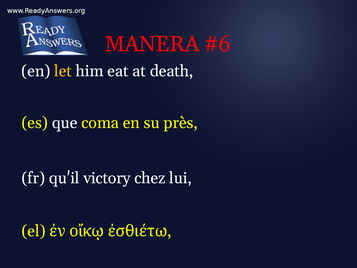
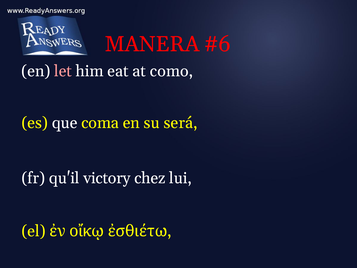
let colour: yellow -> pink (63, 71)
death: death -> como (172, 71)
près: près -> será (181, 123)
